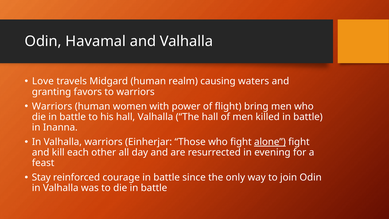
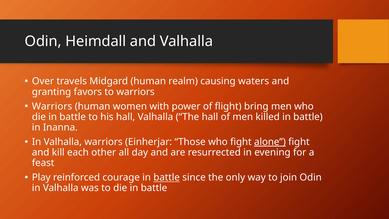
Havamal: Havamal -> Heimdall (96, 41)
Love: Love -> Over (43, 81)
Stay: Stay -> Play (41, 177)
battle underline: none -> present (167, 177)
